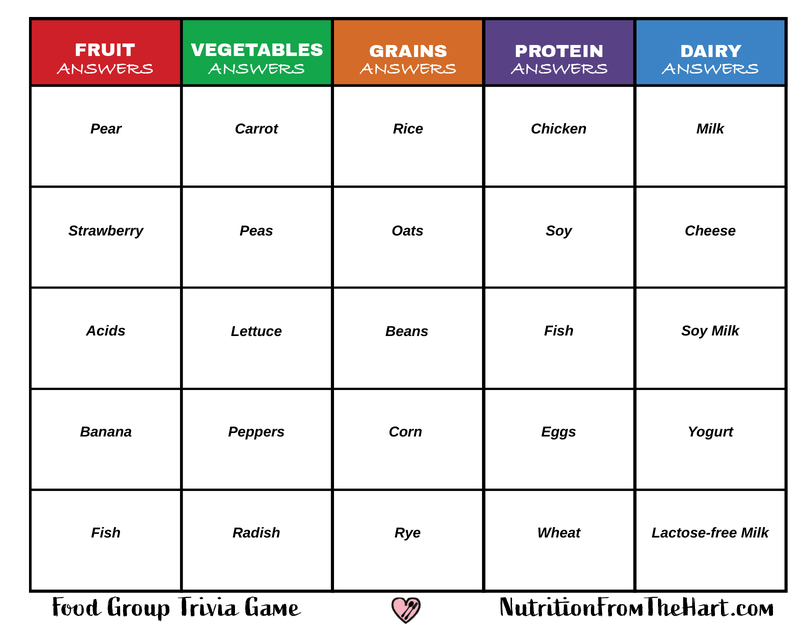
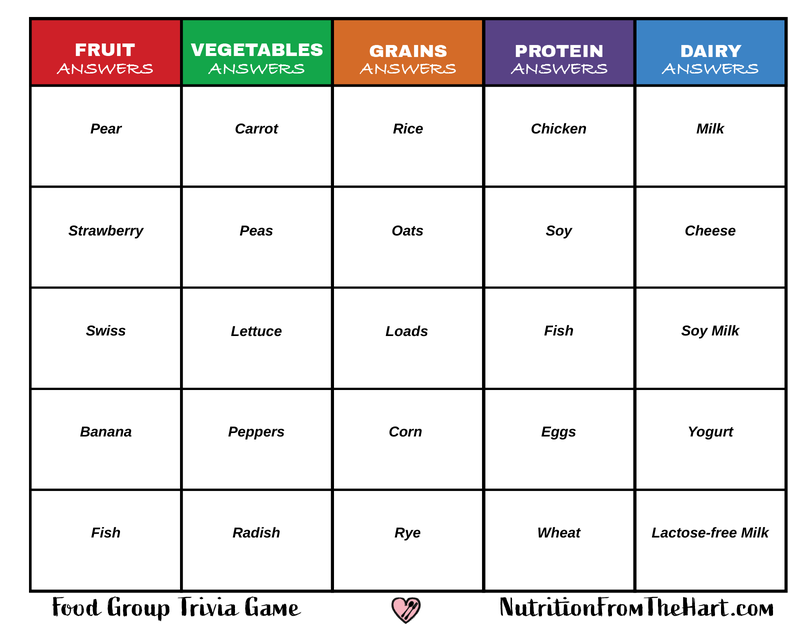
Acids: Acids -> Swiss (106, 331)
Beans: Beans -> Loads (407, 332)
